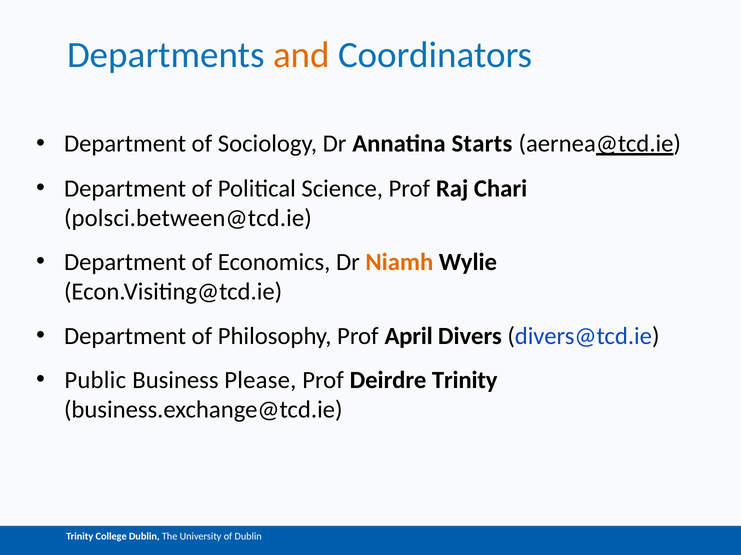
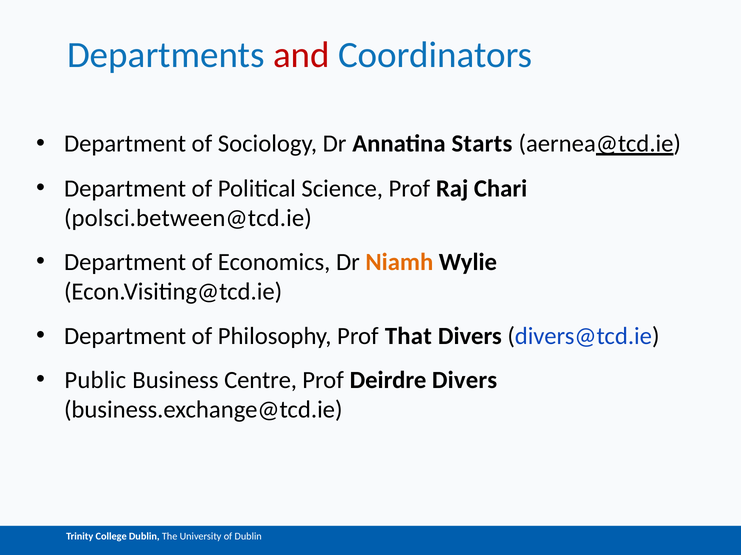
and colour: orange -> red (301, 55)
April: April -> That (408, 336)
Please: Please -> Centre (261, 381)
Deirdre Trinity: Trinity -> Divers (465, 381)
